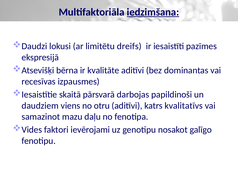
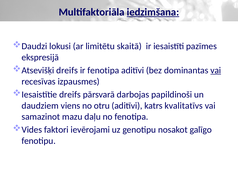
dreifs: dreifs -> skaitā (129, 46)
Atsevišķi bērna: bērna -> dreifs (67, 70)
ir kvalitāte: kvalitāte -> fenotipa (103, 70)
vai underline: none -> present (216, 70)
Iesaistītie skaitā: skaitā -> dreifs (70, 94)
